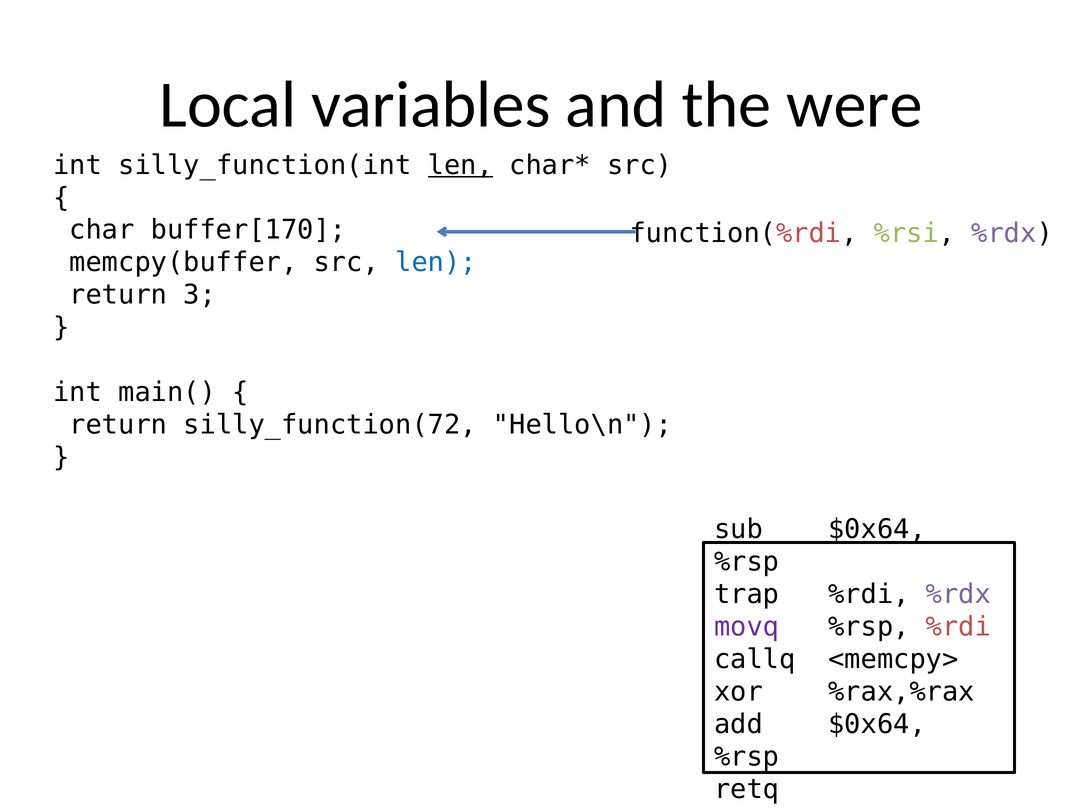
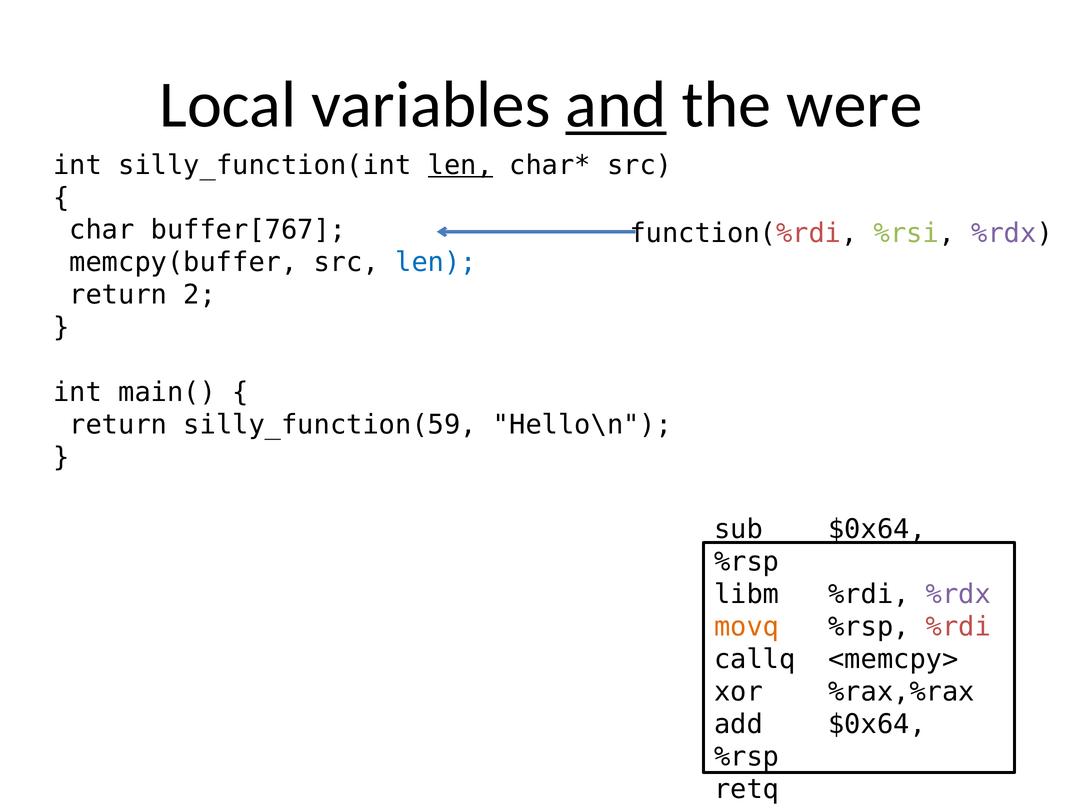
and underline: none -> present (616, 105)
buffer[170: buffer[170 -> buffer[767 (249, 230)
3: 3 -> 2 (200, 295)
silly_function(72: silly_function(72 -> silly_function(59 (330, 425)
trap: trap -> libm (747, 595)
movq colour: purple -> orange (747, 627)
